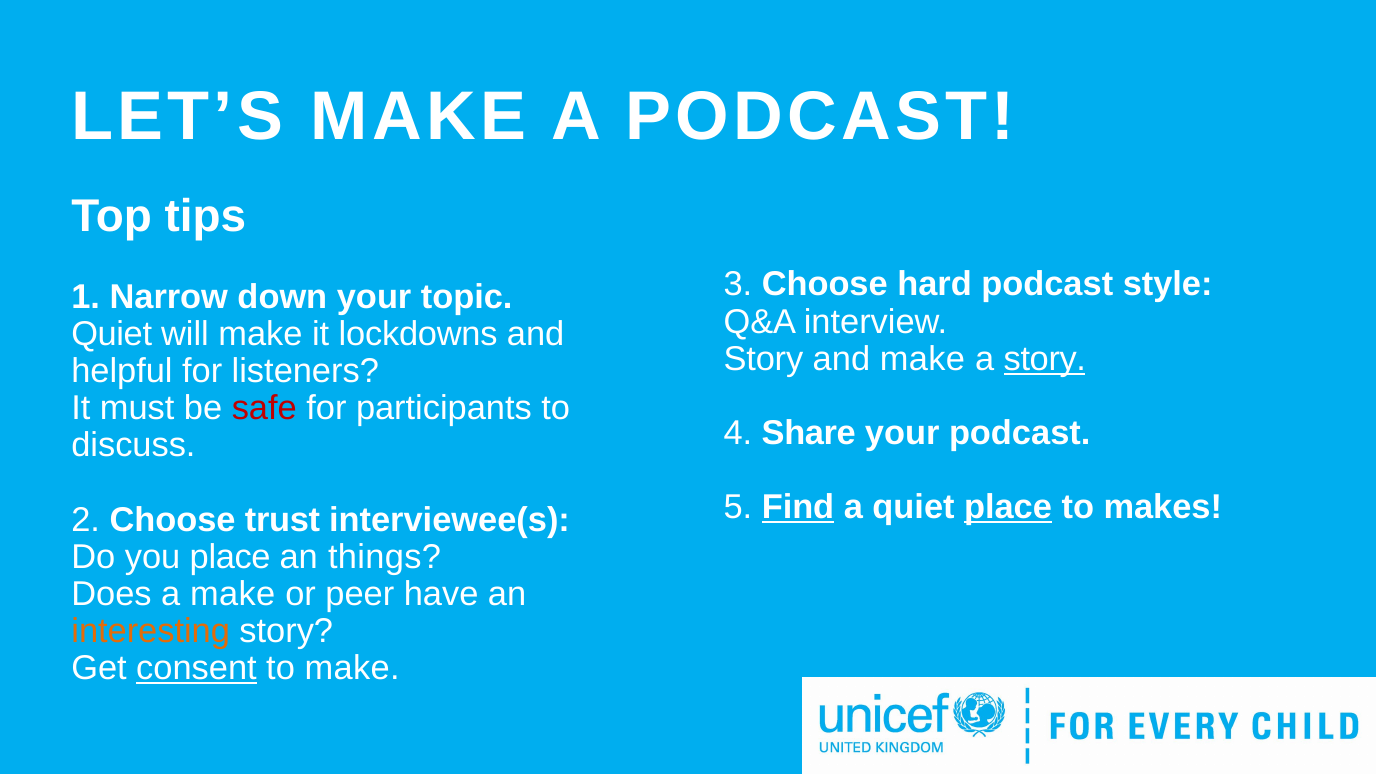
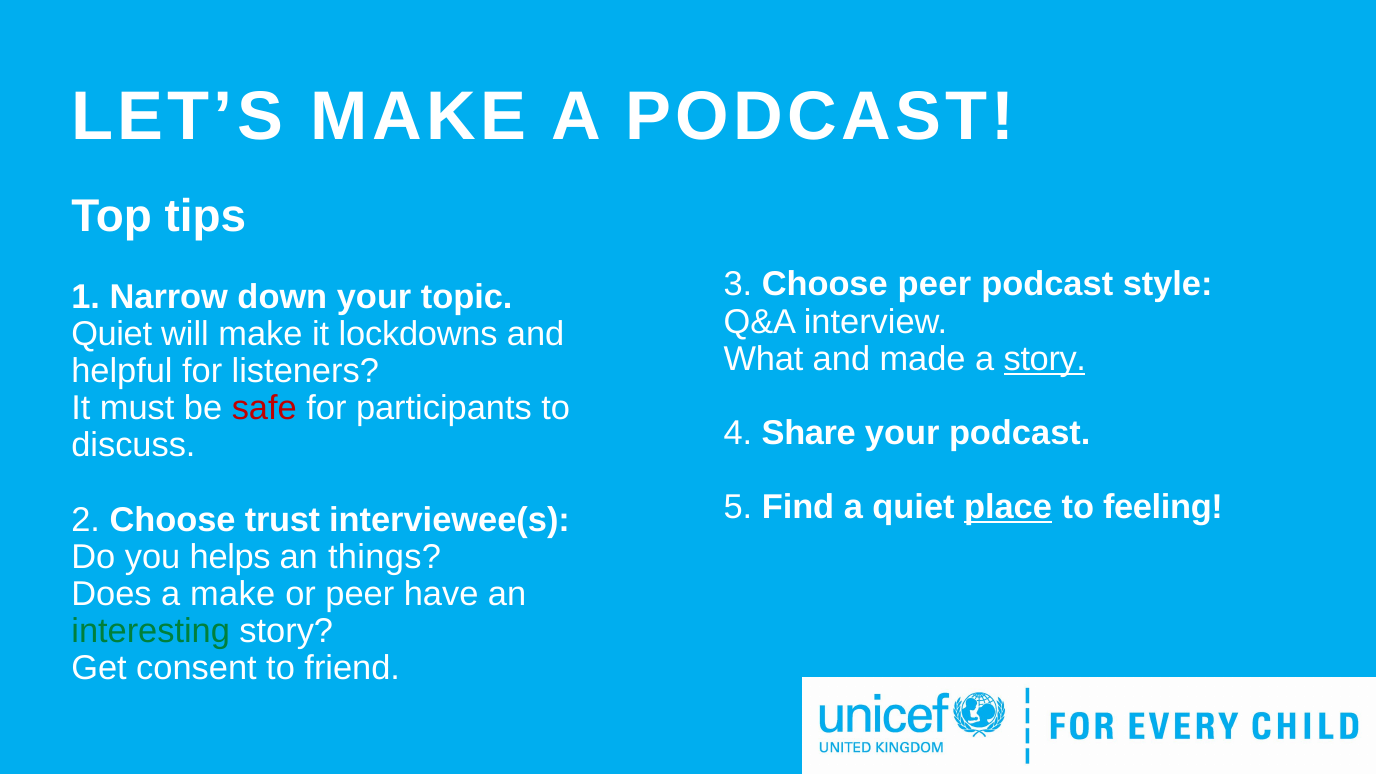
Choose hard: hard -> peer (934, 285)
Story: Story -> What (763, 359)
and make: make -> made (923, 359)
Find underline: present -> none (798, 507)
makes: makes -> feeling (1163, 507)
you place: place -> helps (230, 557)
interesting colour: orange -> green (151, 631)
consent underline: present -> none (196, 668)
to make: make -> friend (352, 668)
